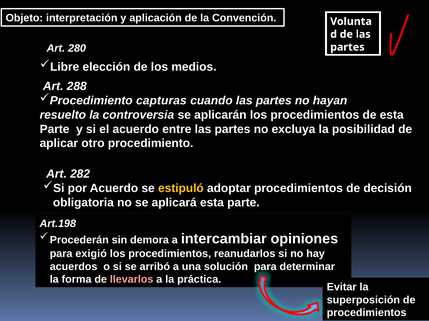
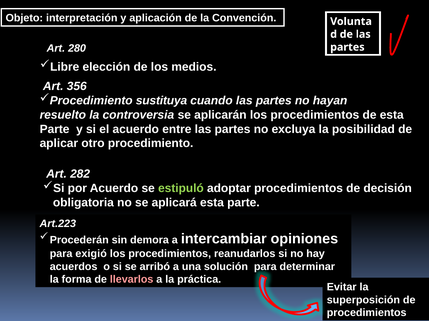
288: 288 -> 356 (77, 87)
capturas: capturas -> sustituya (162, 101)
estipuló colour: yellow -> light green (181, 189)
Art.198: Art.198 -> Art.223 (58, 224)
